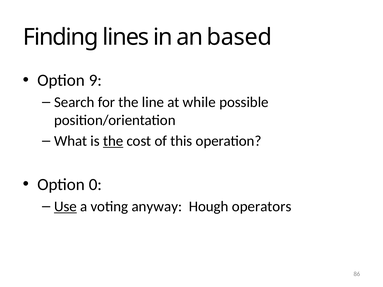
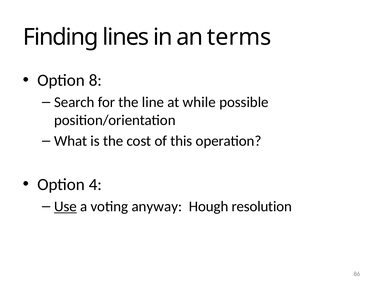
based: based -> terms (239, 37)
9: 9 -> 8 (95, 80)
the underline: present -> none (113, 141)
0: 0 -> 4 (95, 185)
operators: operators -> resolution (262, 207)
